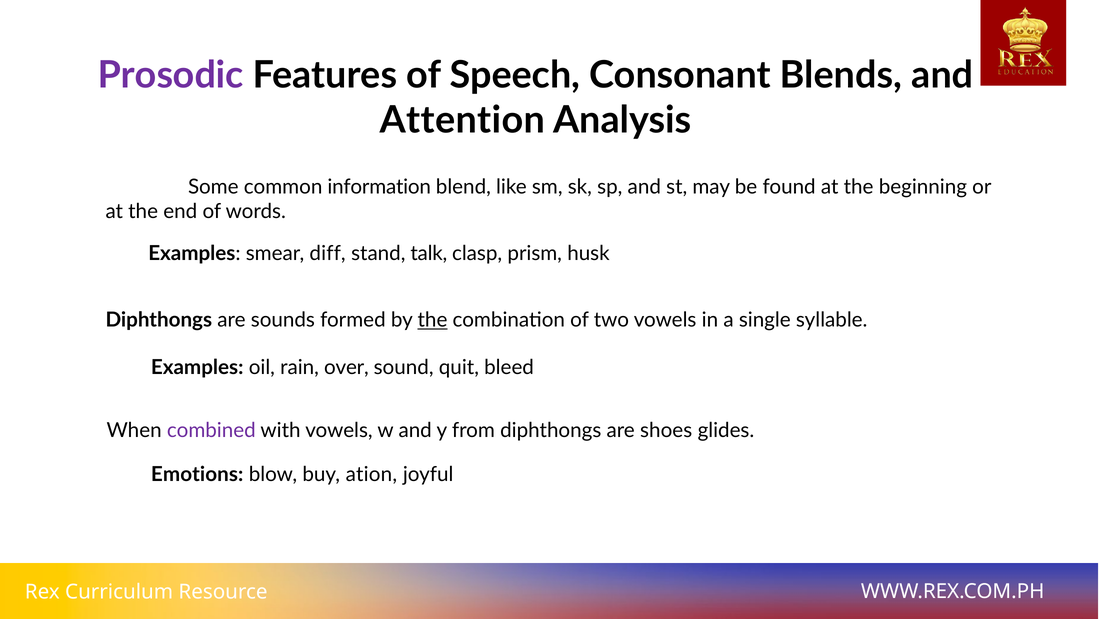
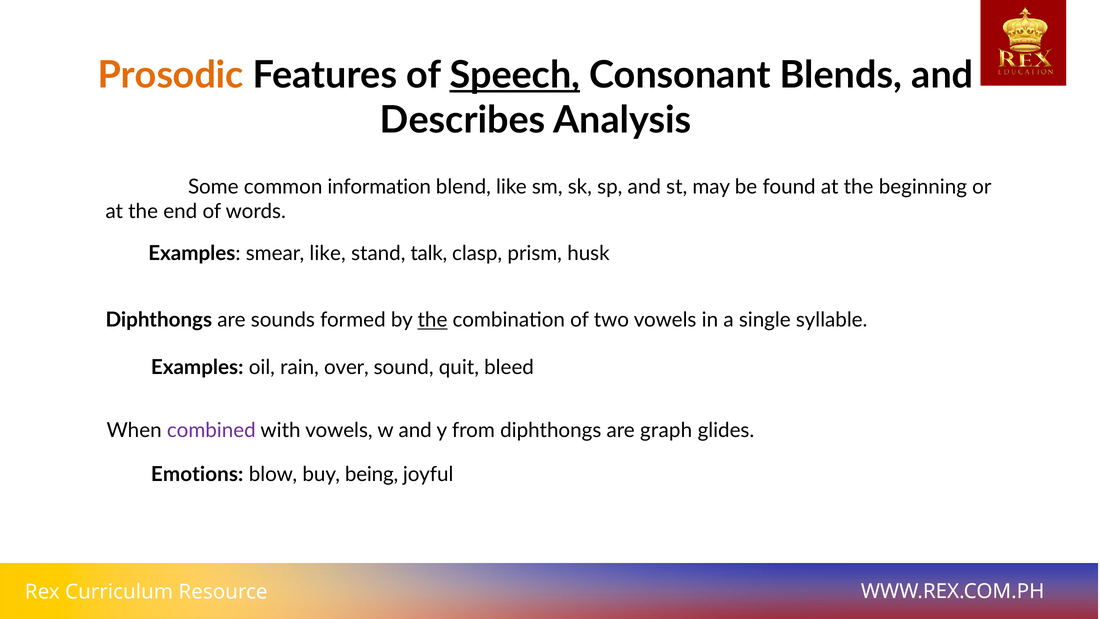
Prosodic colour: purple -> orange (171, 75)
Speech underline: none -> present (515, 75)
Attention: Attention -> Describes (463, 120)
smear diff: diff -> like (328, 253)
shoes: shoes -> graph (666, 430)
ation: ation -> being (372, 474)
